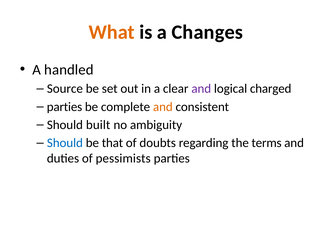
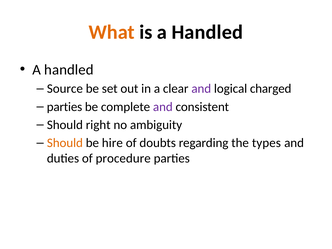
is a Changes: Changes -> Handled (207, 32)
and colour: orange -> purple (163, 107)
built: built -> right (98, 125)
Should colour: blue -> orange (65, 143)
that: that -> hire (112, 143)
terms: terms -> types (266, 143)
pessimists: pessimists -> procedure (123, 158)
